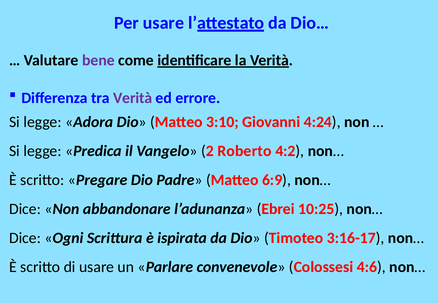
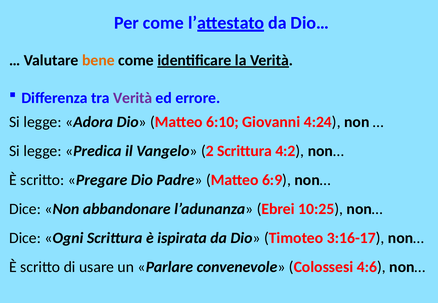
Per usare: usare -> come (163, 23)
bene colour: purple -> orange (98, 60)
3:10: 3:10 -> 6:10 (223, 122)
2 Roberto: Roberto -> Scrittura (245, 151)
